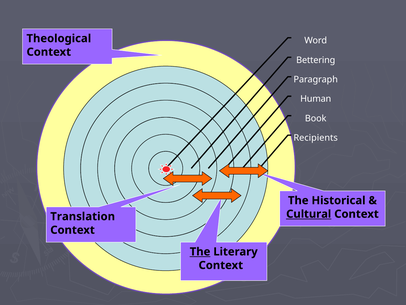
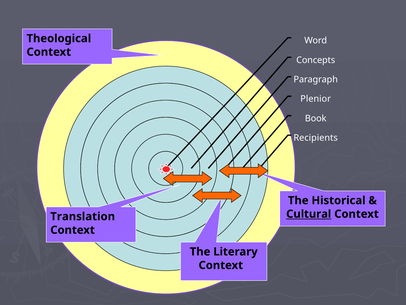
Bettering: Bettering -> Concepts (316, 60)
Human: Human -> Plenior (316, 99)
The underline: present -> none (200, 251)
